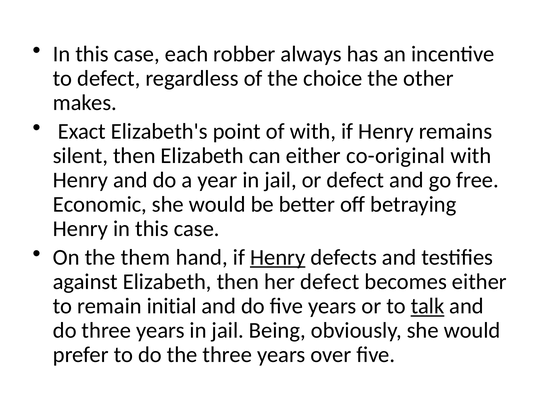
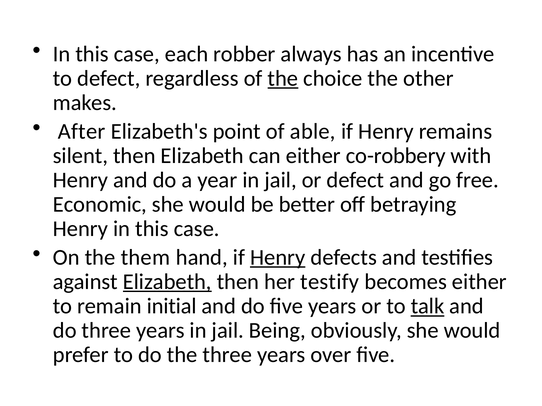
the underline: none -> present (283, 78)
Exact: Exact -> After (82, 131)
of with: with -> able (313, 131)
co-original: co-original -> co-robbery (396, 156)
Elizabeth underline: none -> present (167, 282)
her defect: defect -> testify (330, 282)
